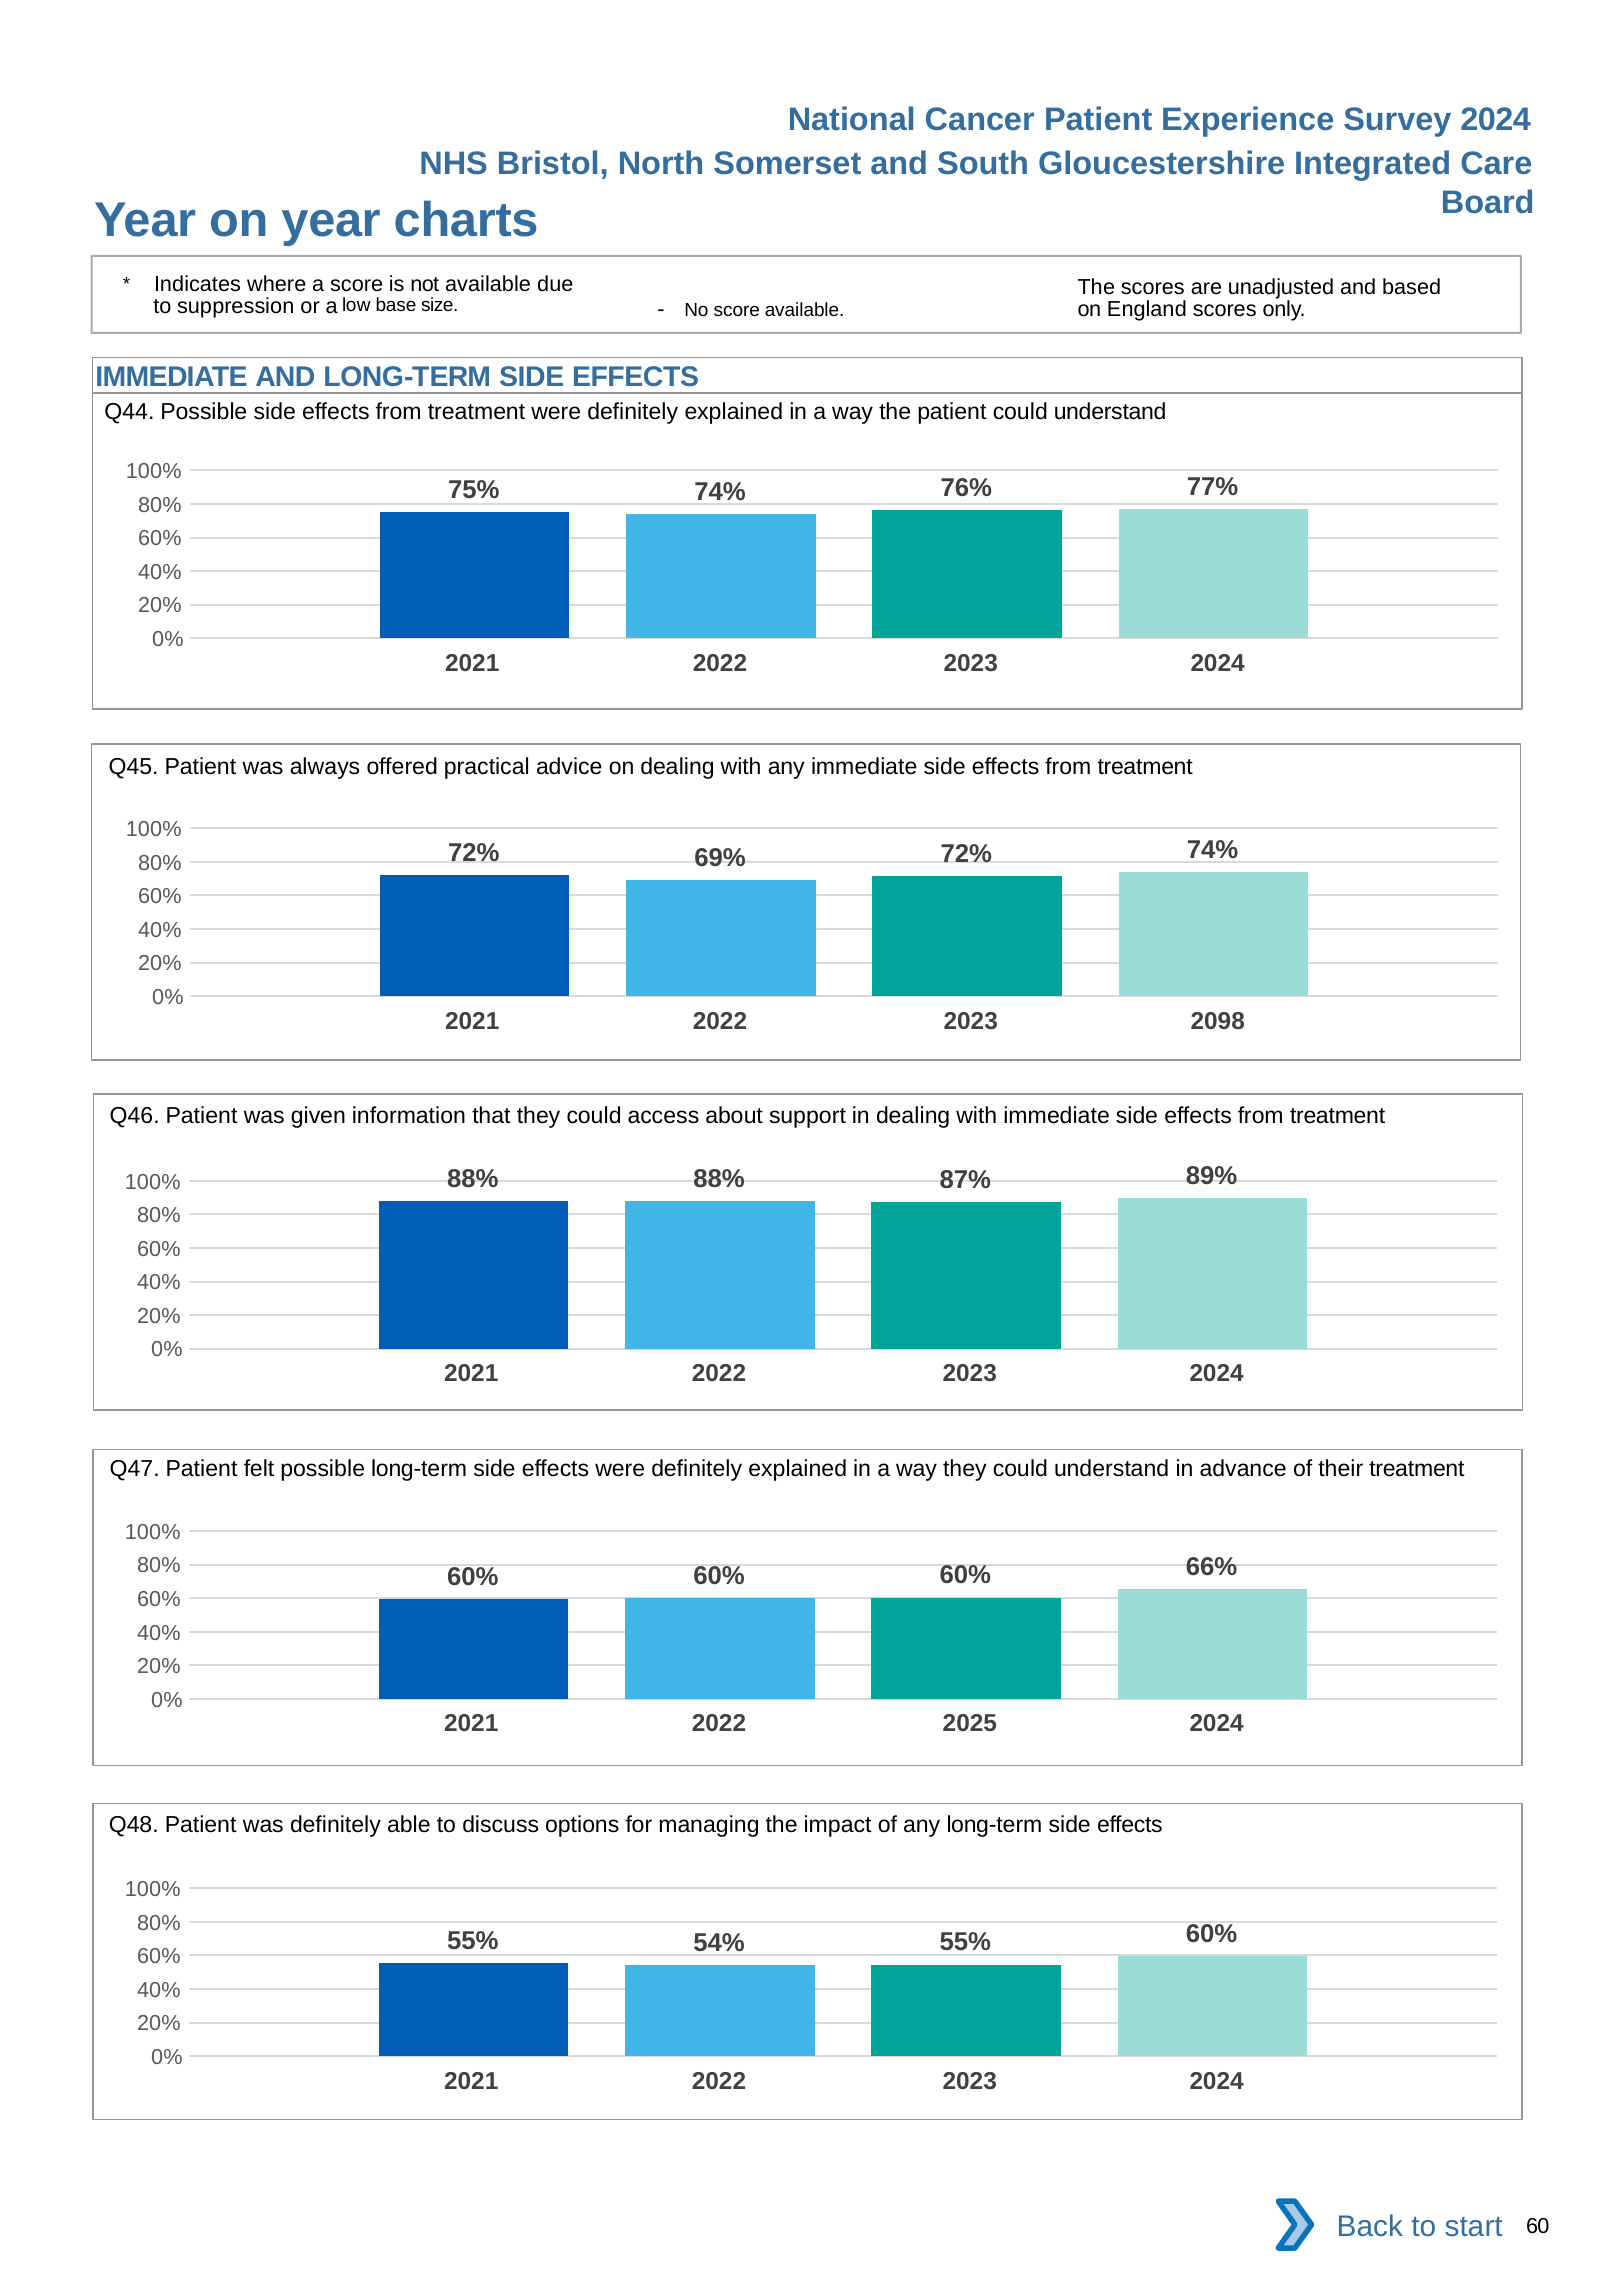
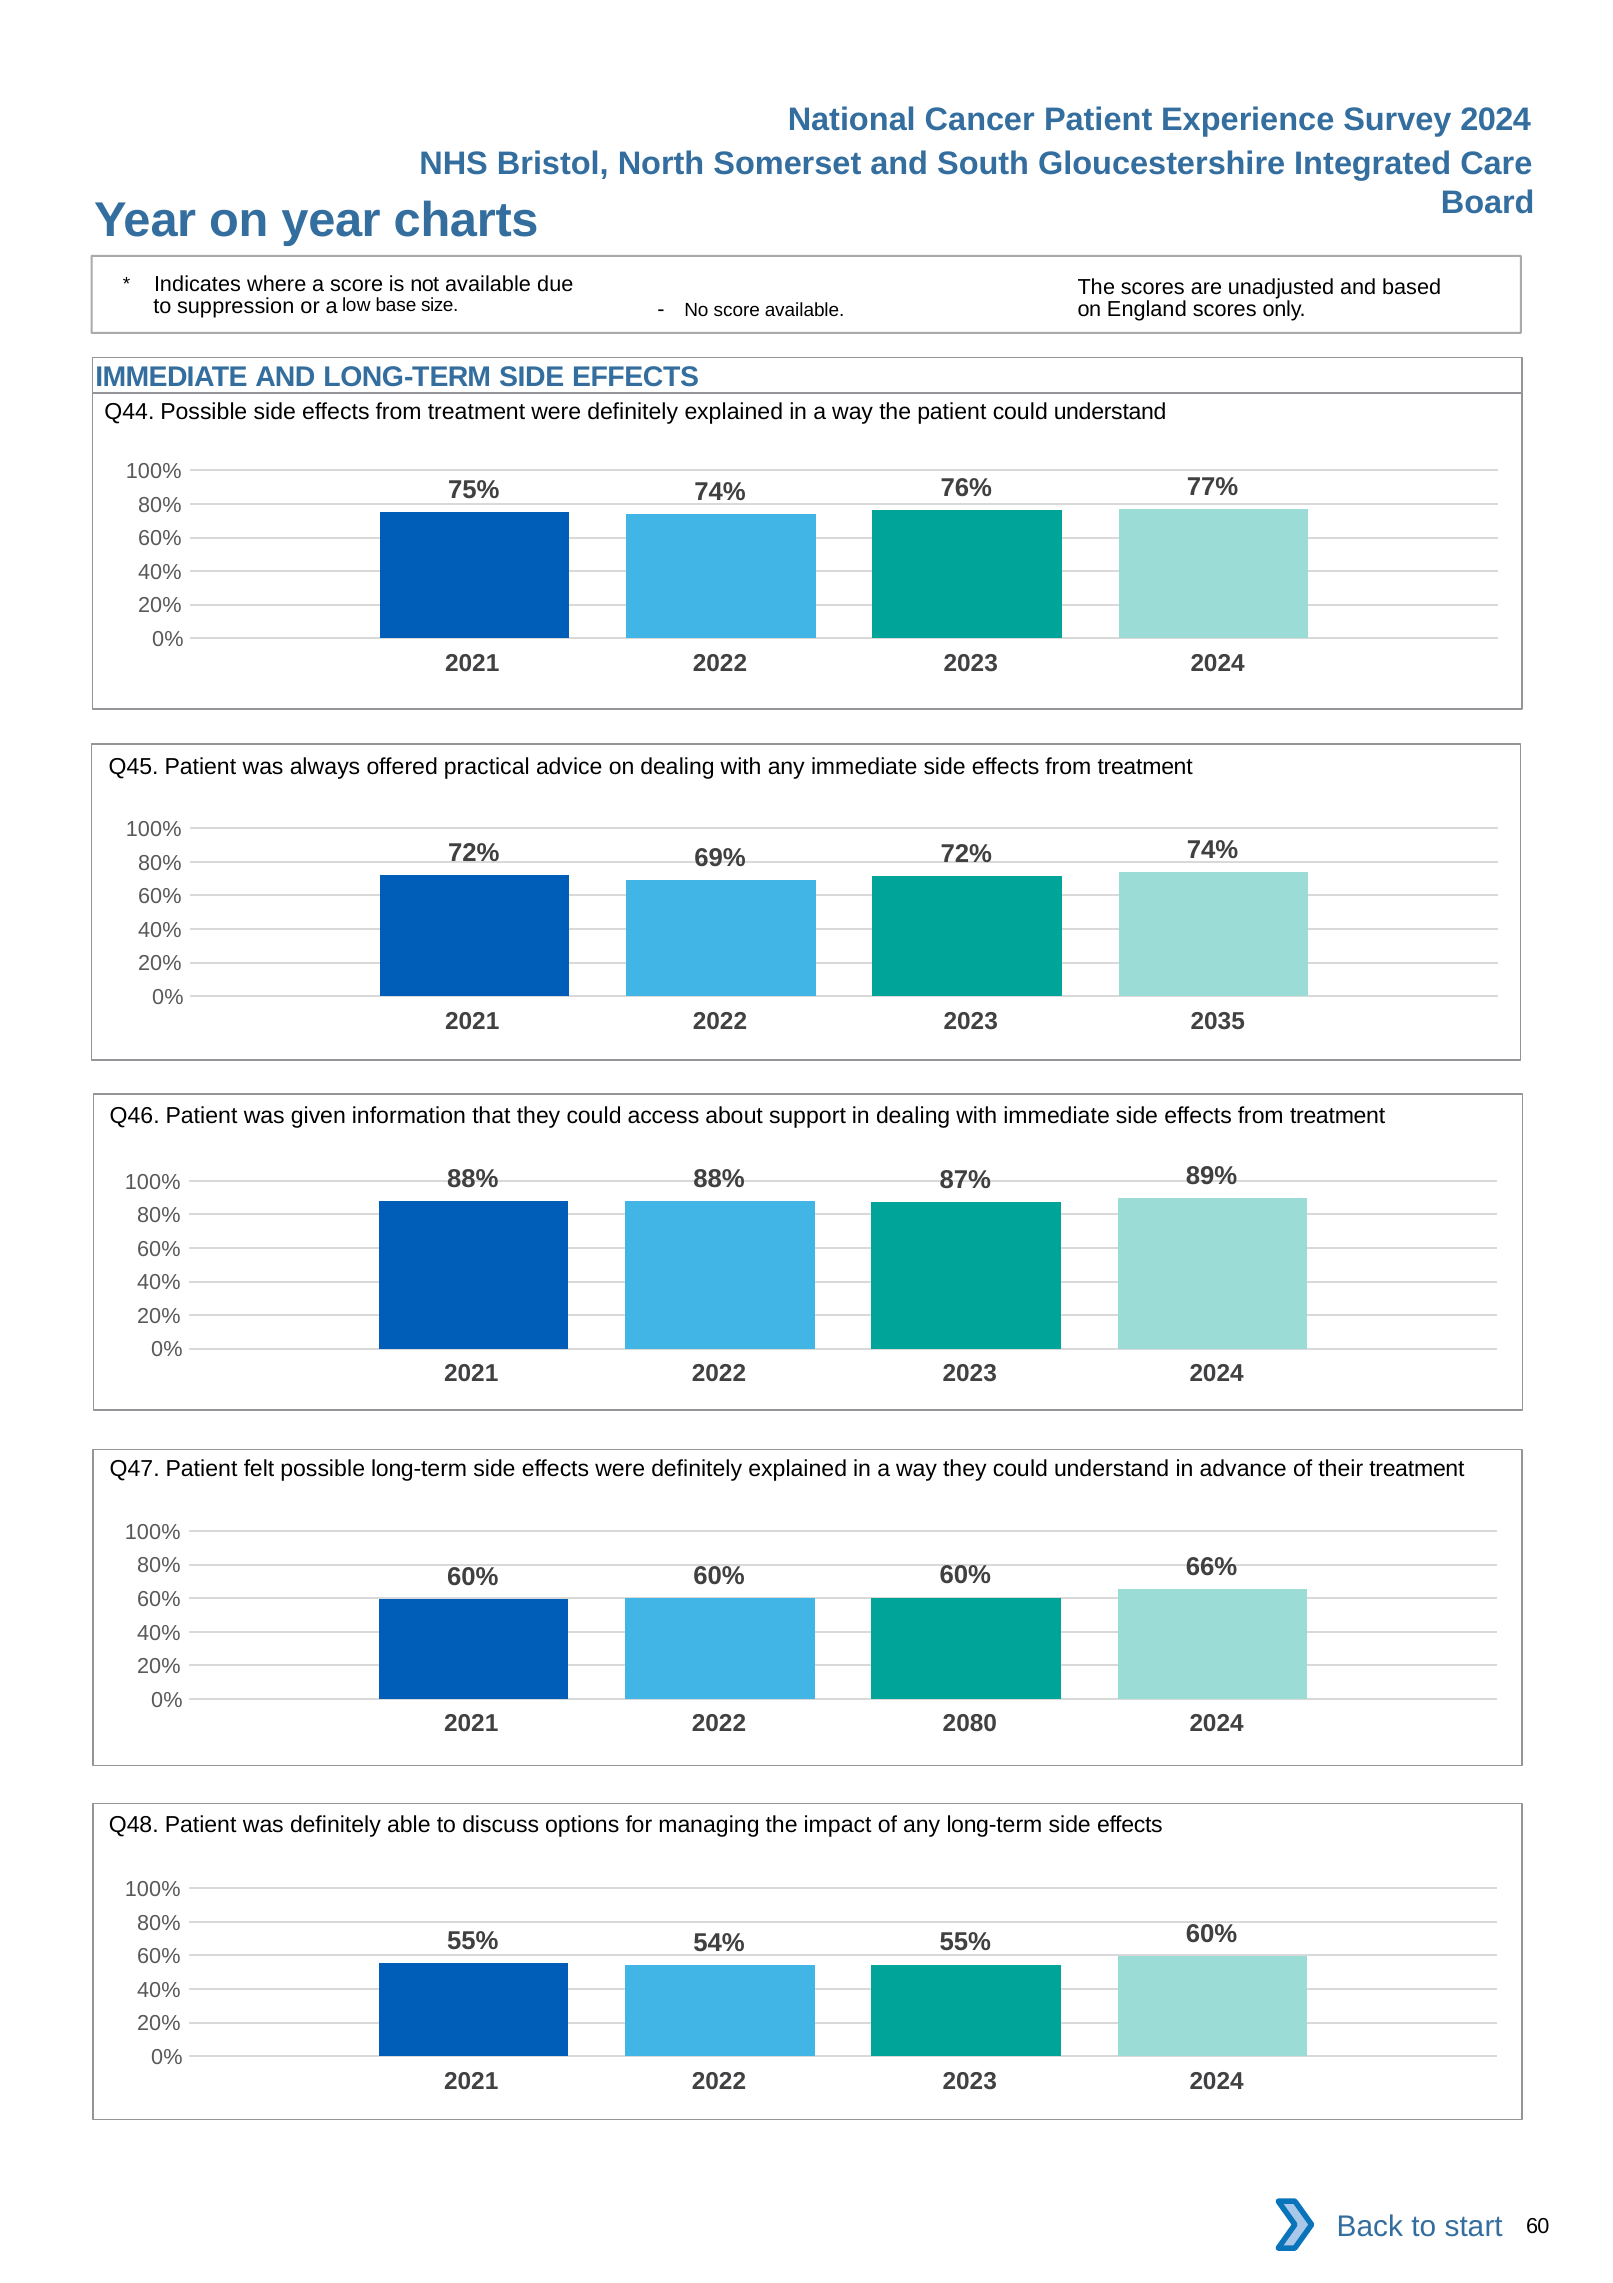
2098: 2098 -> 2035 (1218, 1021)
2025: 2025 -> 2080 (970, 1724)
